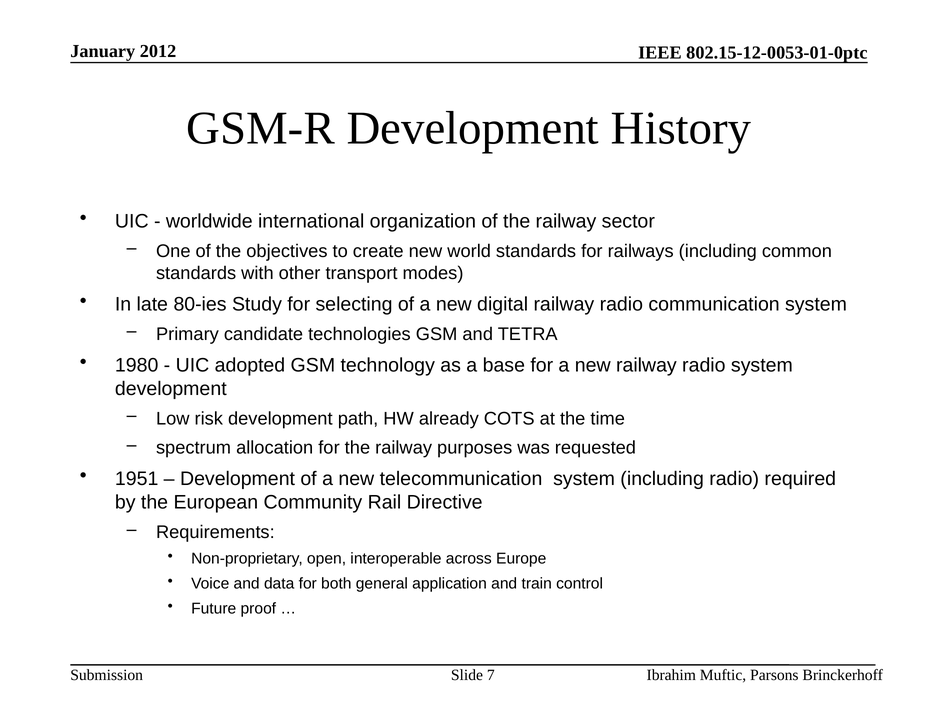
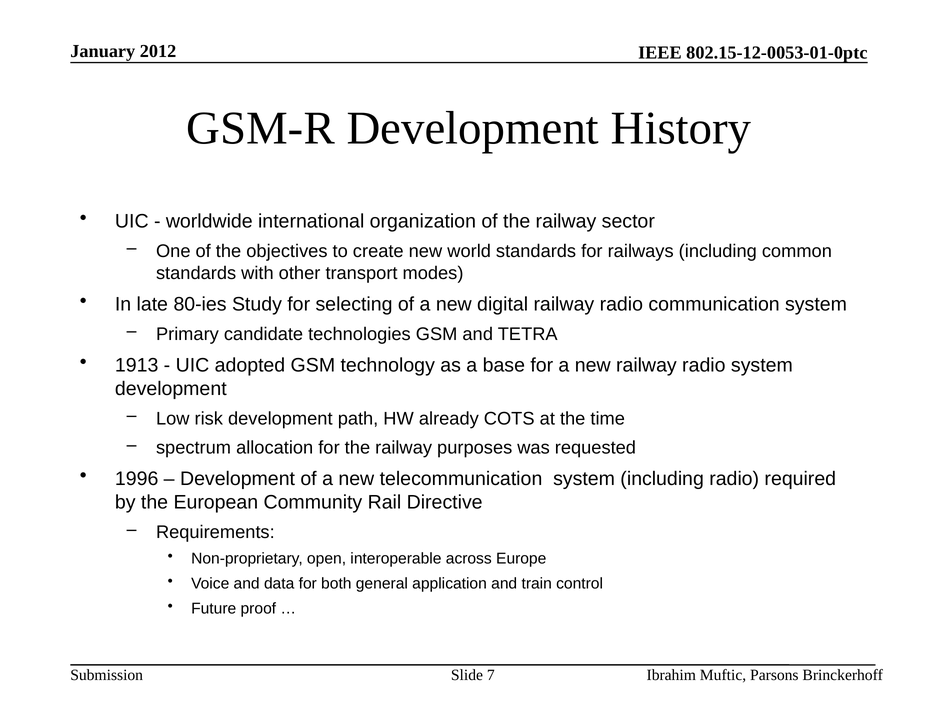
1980: 1980 -> 1913 (137, 365)
1951: 1951 -> 1996 (137, 479)
